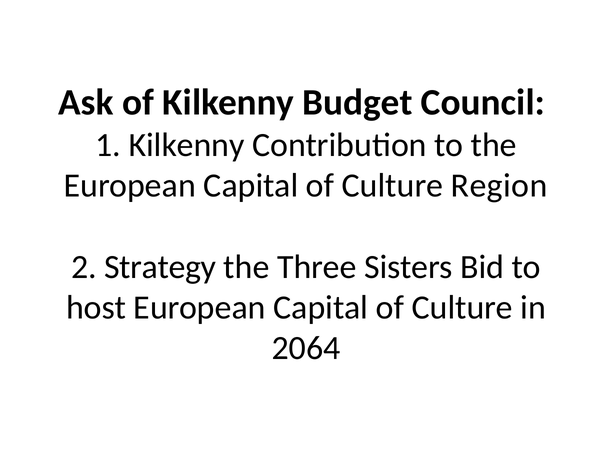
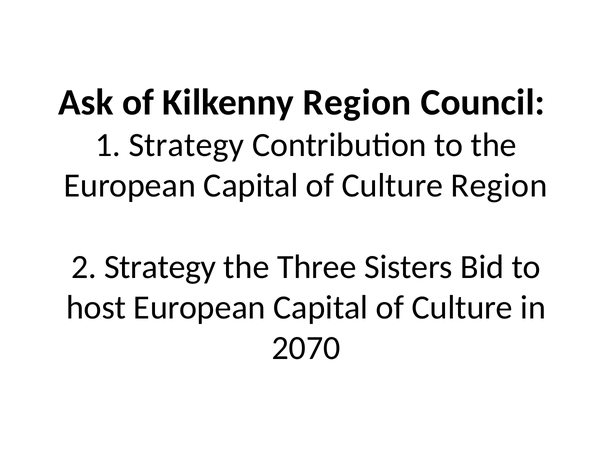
Kilkenny Budget: Budget -> Region (357, 102)
1 Kilkenny: Kilkenny -> Strategy (186, 145)
2064: 2064 -> 2070 (306, 348)
